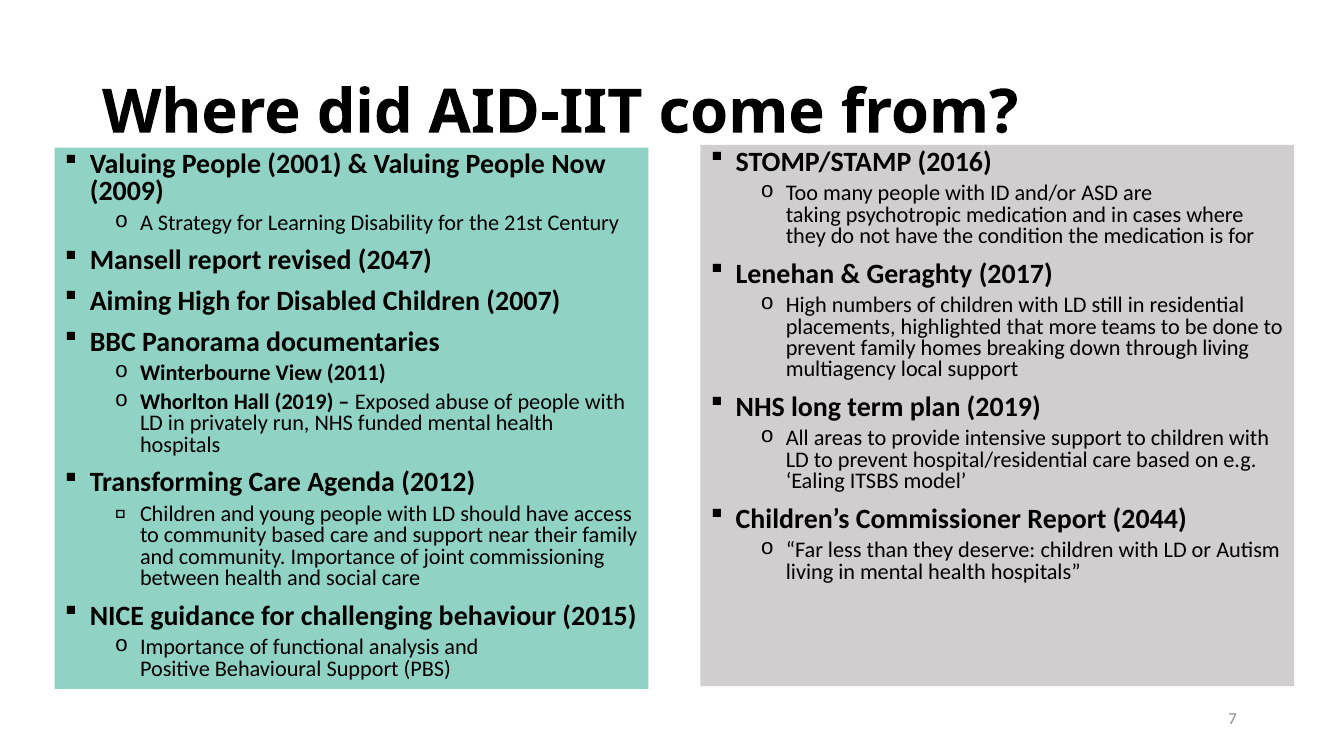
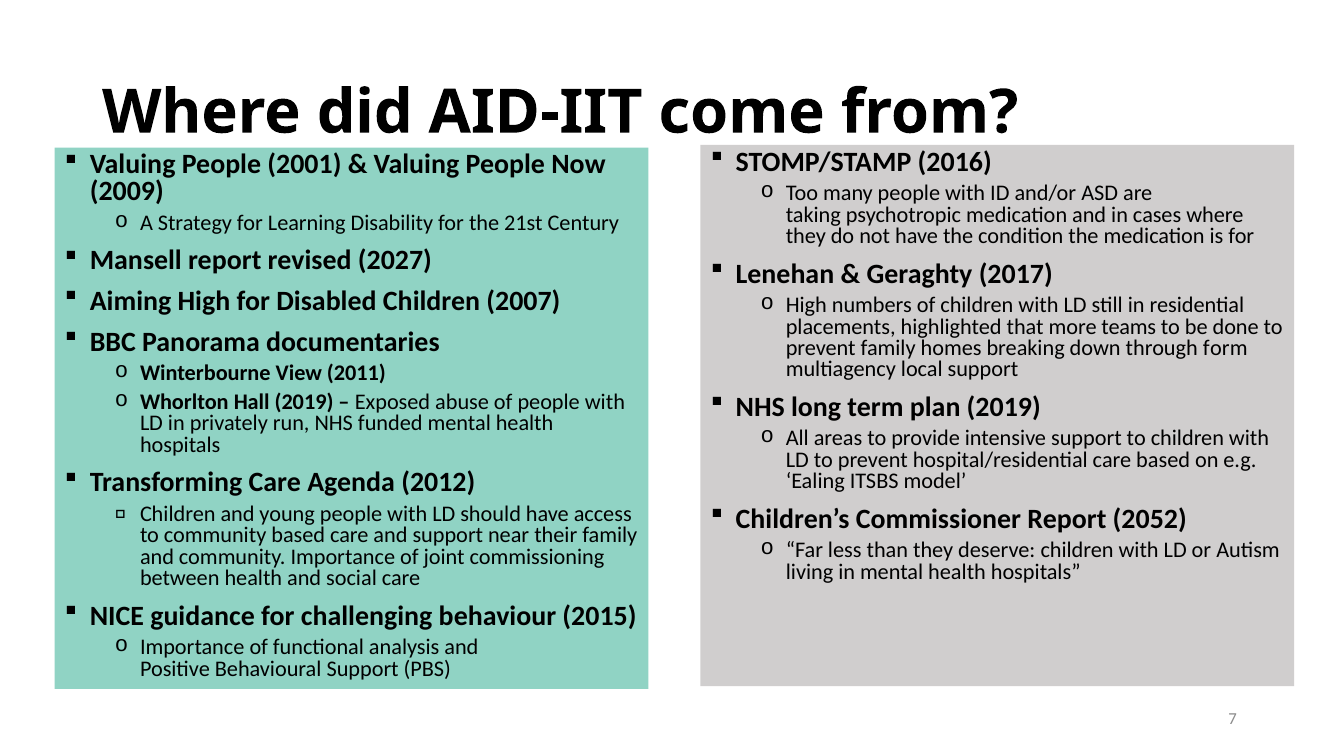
2047: 2047 -> 2027 (395, 261)
through living: living -> form (1225, 348)
2044: 2044 -> 2052 (1150, 519)
